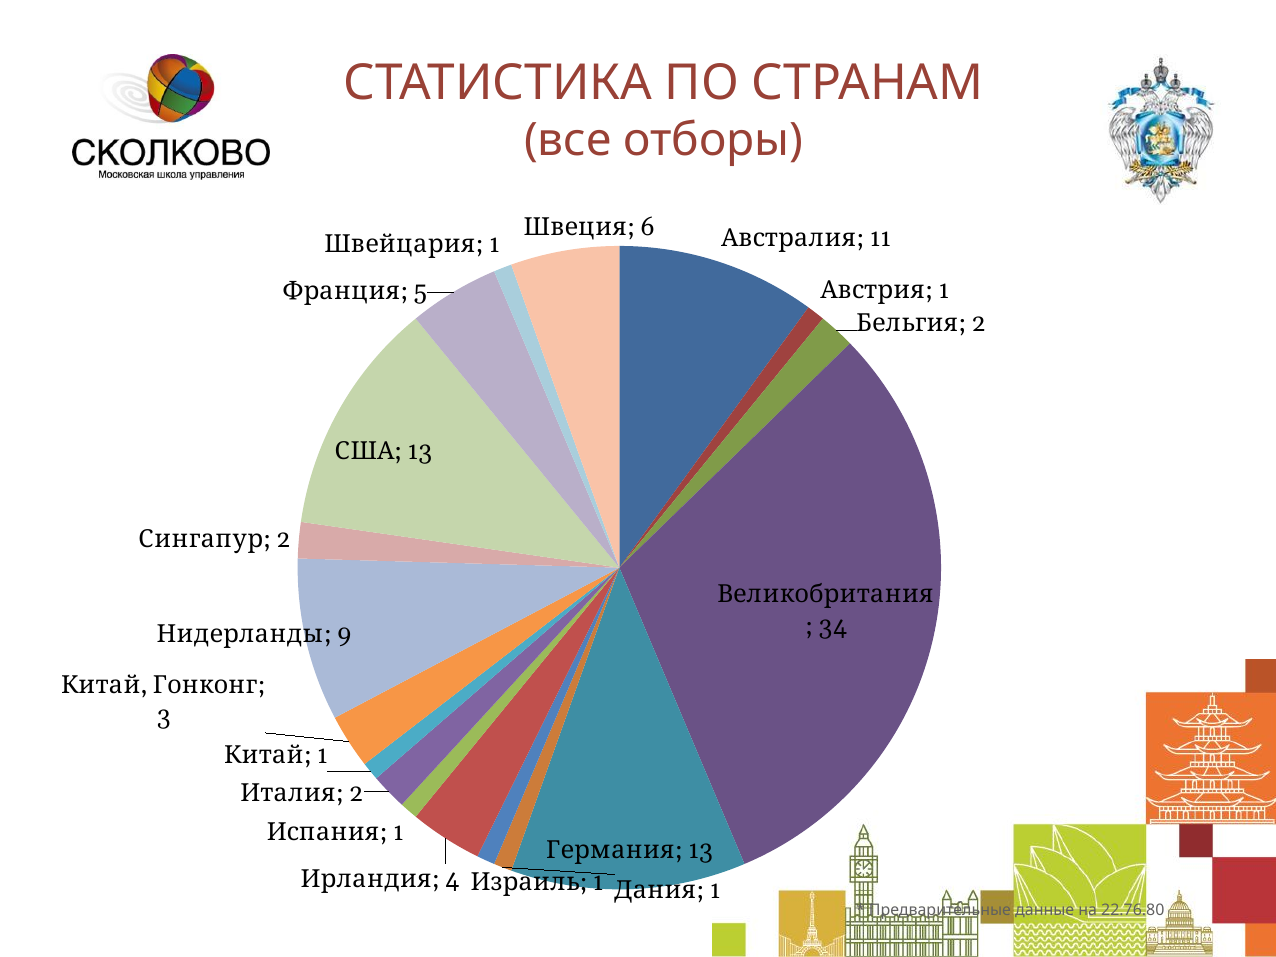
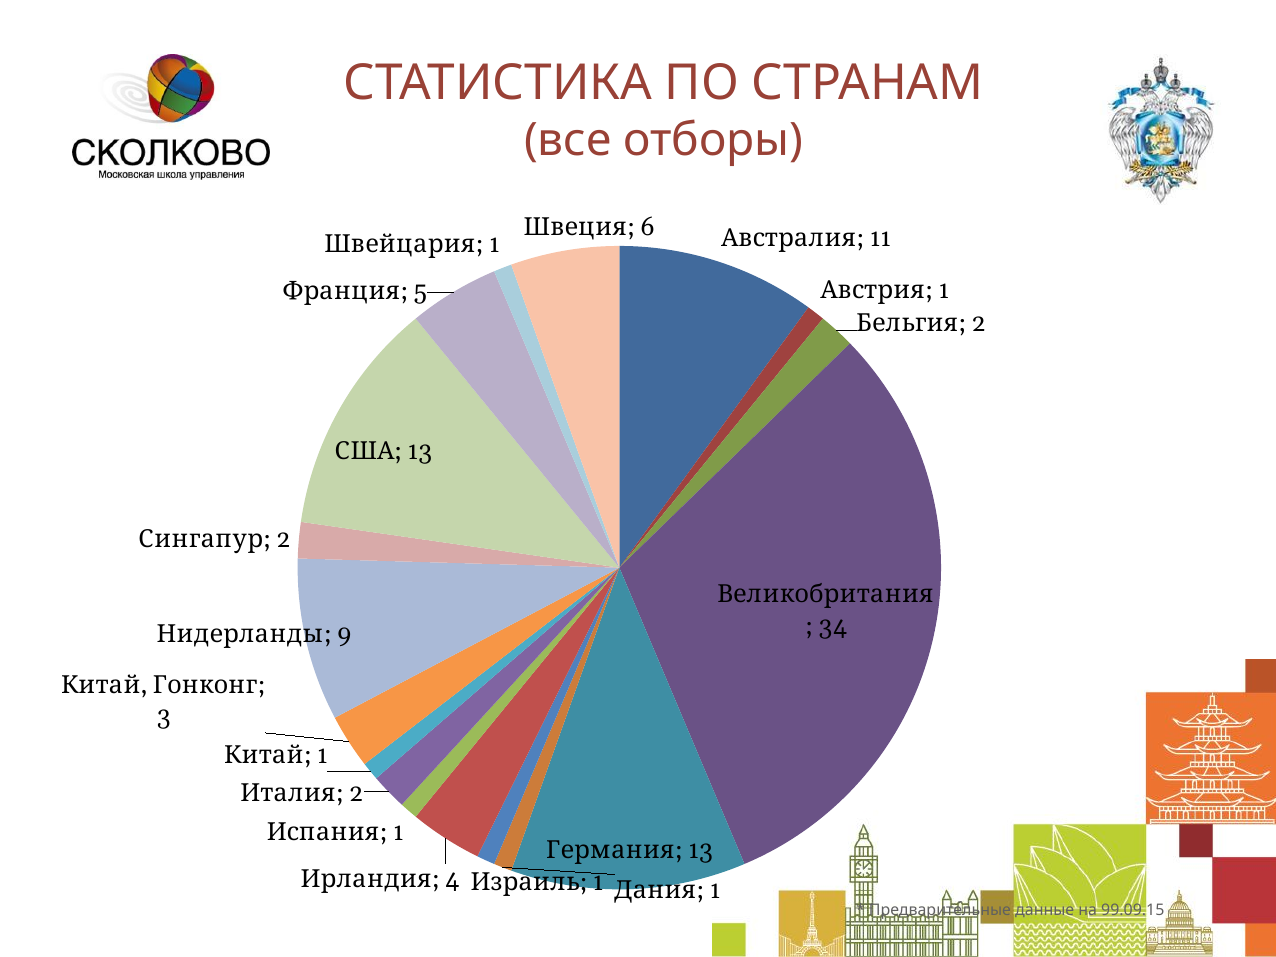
22.76.80: 22.76.80 -> 99.09.15 (1133, 910)
